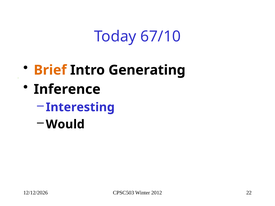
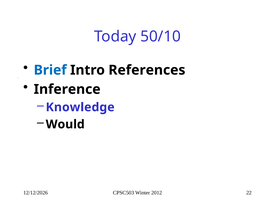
67/10: 67/10 -> 50/10 (161, 37)
Brief colour: orange -> blue (50, 70)
Generating: Generating -> References (147, 70)
Interesting: Interesting -> Knowledge (80, 107)
